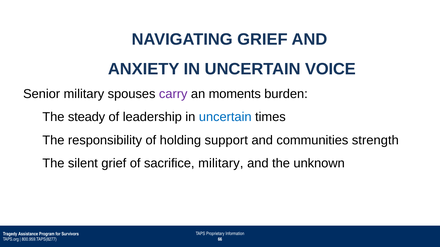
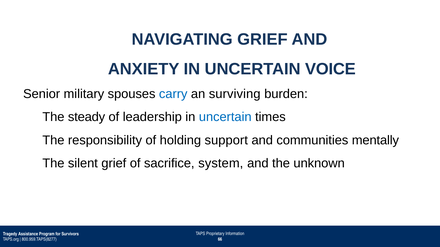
carry colour: purple -> blue (173, 94)
moments: moments -> surviving (235, 94)
strength: strength -> mentally (375, 140)
sacrifice military: military -> system (221, 164)
